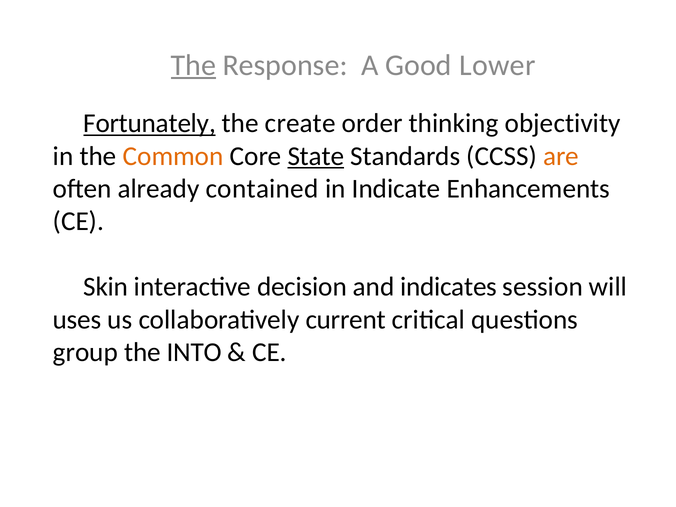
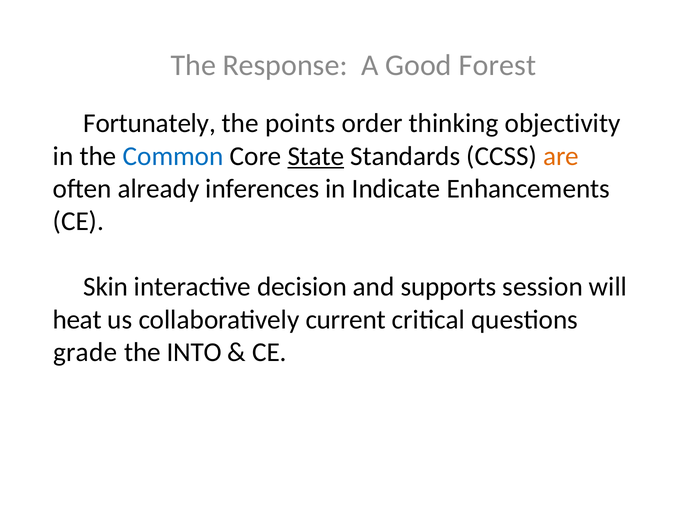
The underline: present -> none (193, 65)
Lower: Lower -> Forest (497, 65)
Fortunately underline: present -> none (150, 123)
create: create -> points (300, 123)
Common colour: orange -> blue (173, 156)
contained: contained -> inferences (262, 189)
indicates: indicates -> supports (449, 287)
uses: uses -> heat (77, 320)
group: group -> grade (85, 352)
